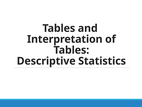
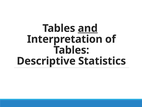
and underline: none -> present (88, 28)
